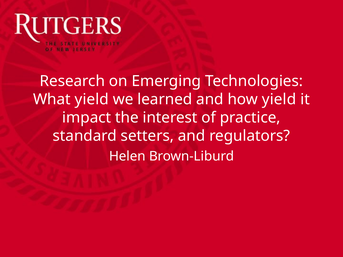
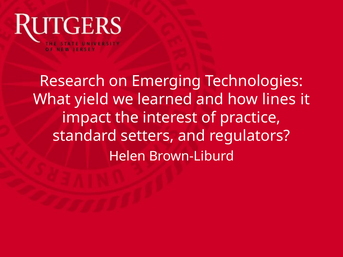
how yield: yield -> lines (279, 99)
